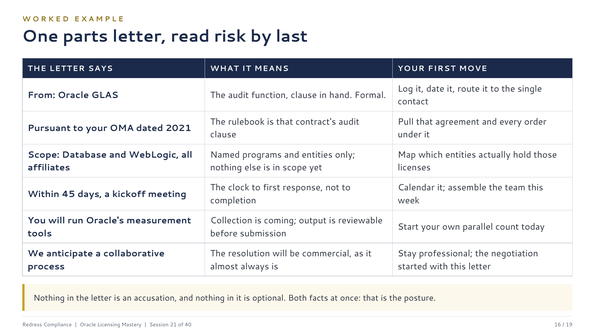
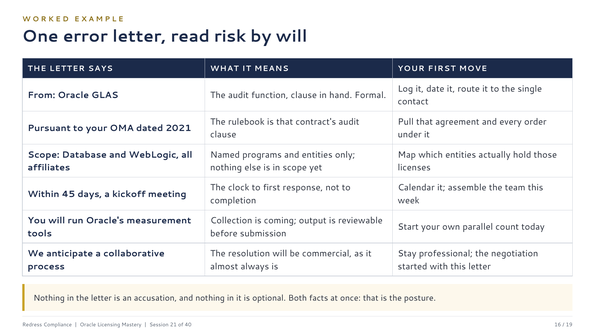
parts: parts -> error (86, 36)
by last: last -> will (292, 36)
